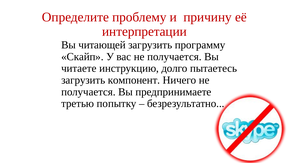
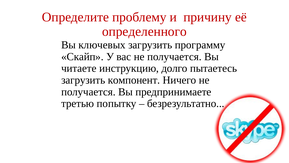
интерпретации: интерпретации -> определенного (144, 31)
читающей: читающей -> ключевых (102, 45)
